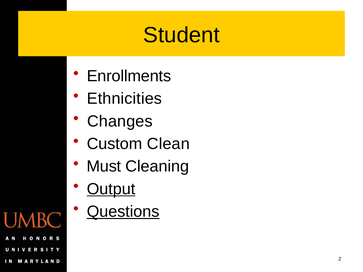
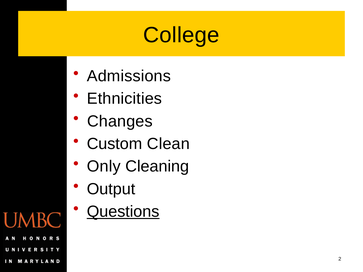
Student: Student -> College (181, 35)
Enrollments: Enrollments -> Admissions (129, 76)
Must: Must -> Only (104, 167)
Output underline: present -> none (111, 189)
